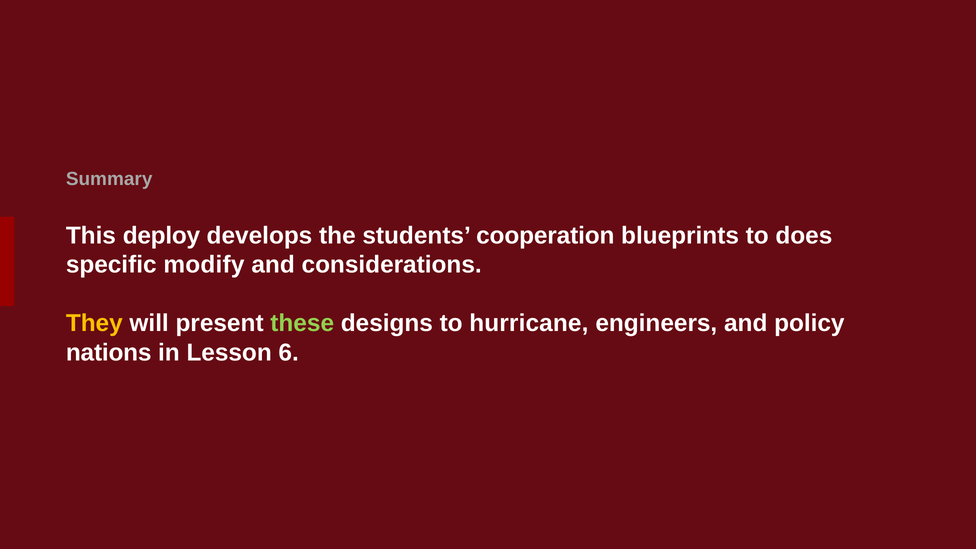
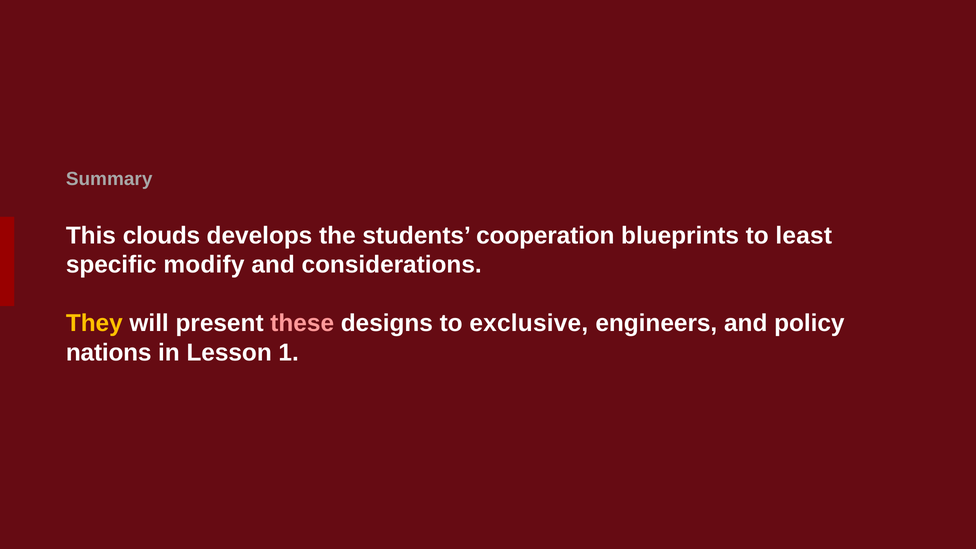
deploy: deploy -> clouds (161, 236)
does: does -> least (804, 236)
these colour: light green -> pink (302, 323)
hurricane: hurricane -> exclusive (529, 323)
6: 6 -> 1 (289, 353)
